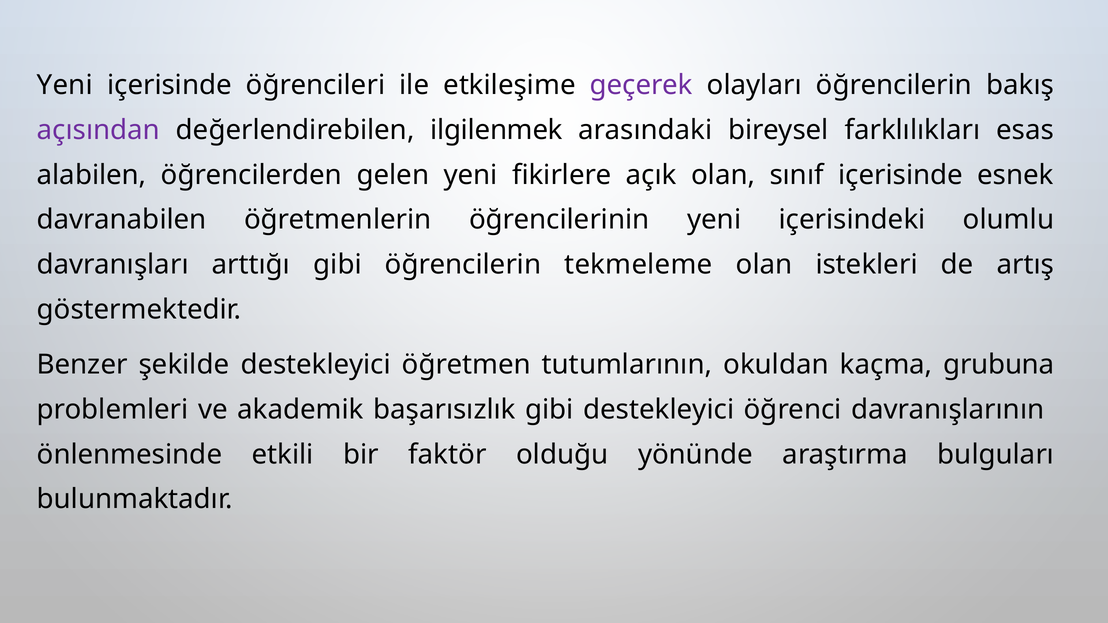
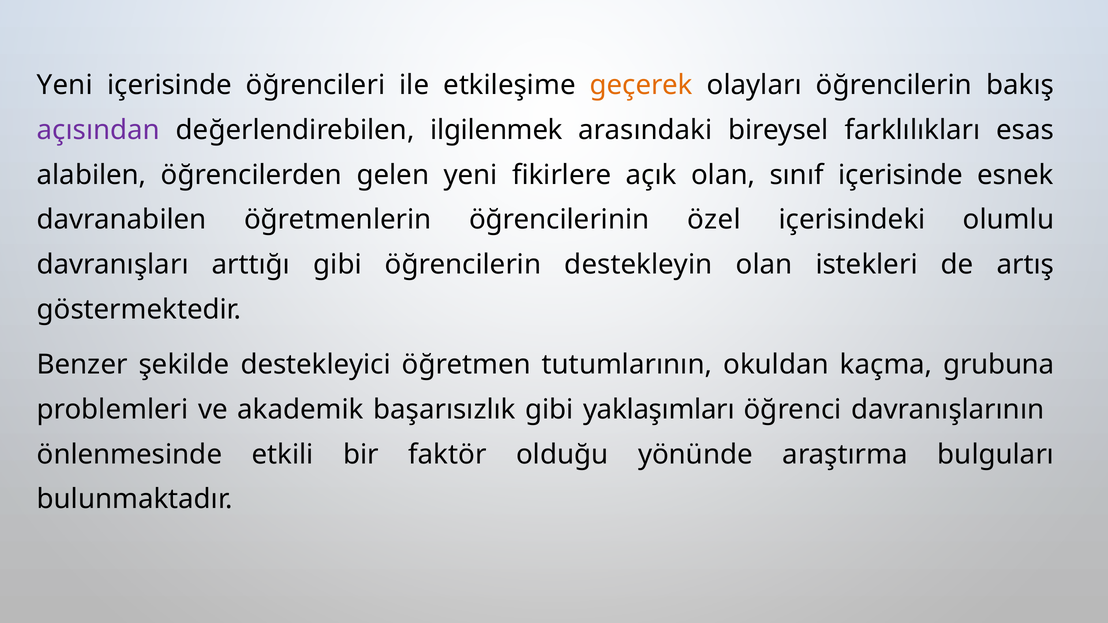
geçerek colour: purple -> orange (641, 85)
öğrencilerinin yeni: yeni -> özel (714, 220)
tekmeleme: tekmeleme -> destekleyin (638, 265)
gibi destekleyici: destekleyici -> yaklaşımları (659, 410)
